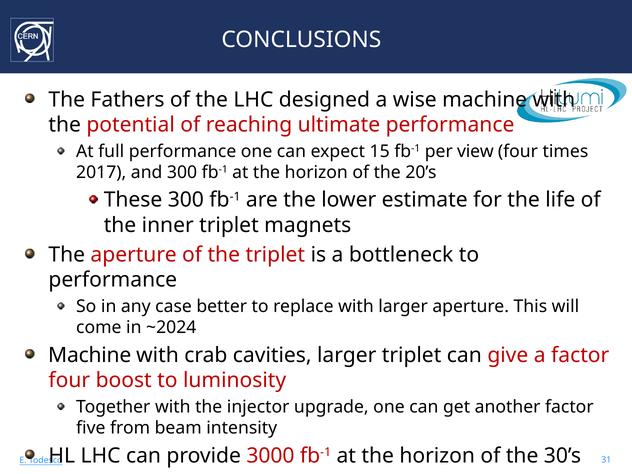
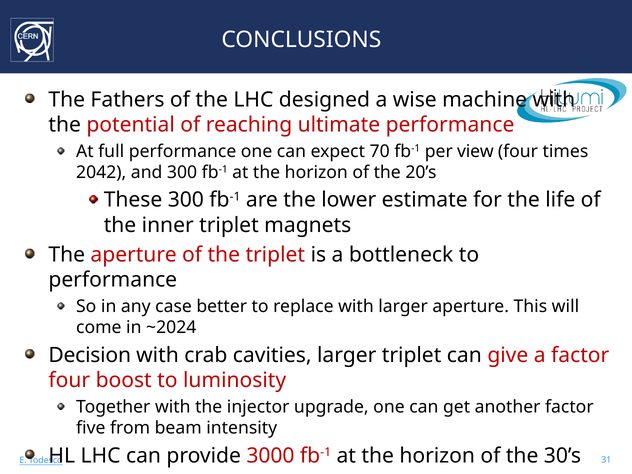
15: 15 -> 70 (380, 151)
2017: 2017 -> 2042 (101, 172)
Machine: Machine -> Decision (90, 355)
